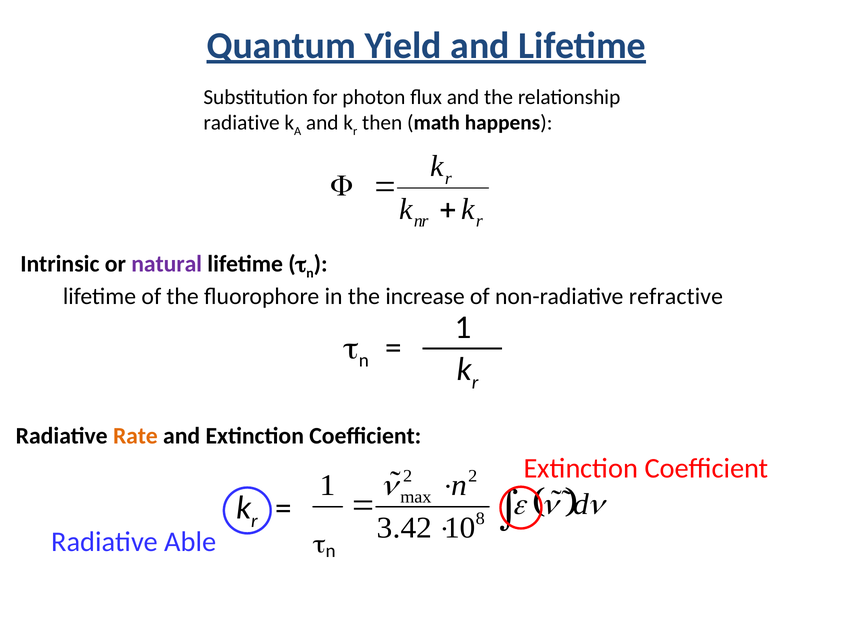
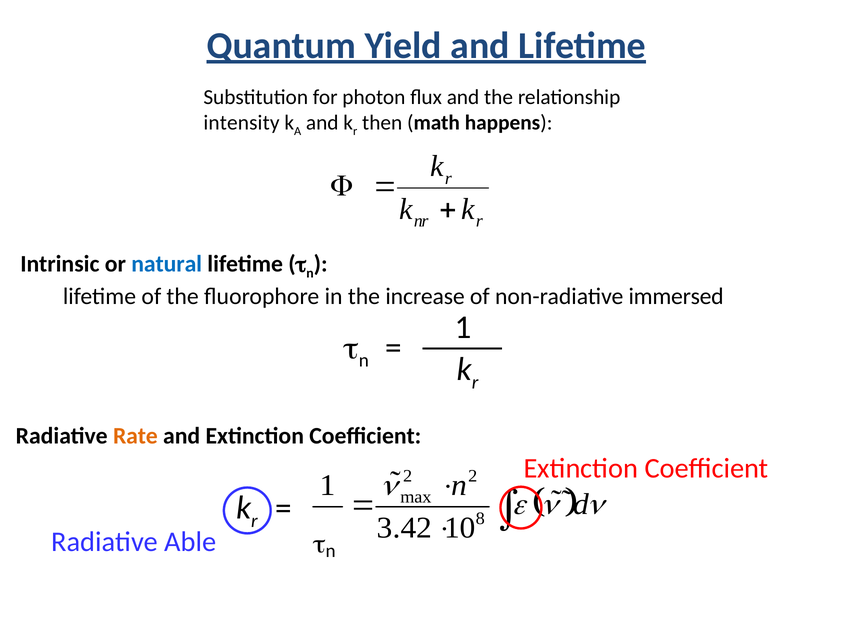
radiative: radiative -> intensity (241, 123)
natural colour: purple -> blue (167, 264)
refractive: refractive -> immersed (676, 296)
